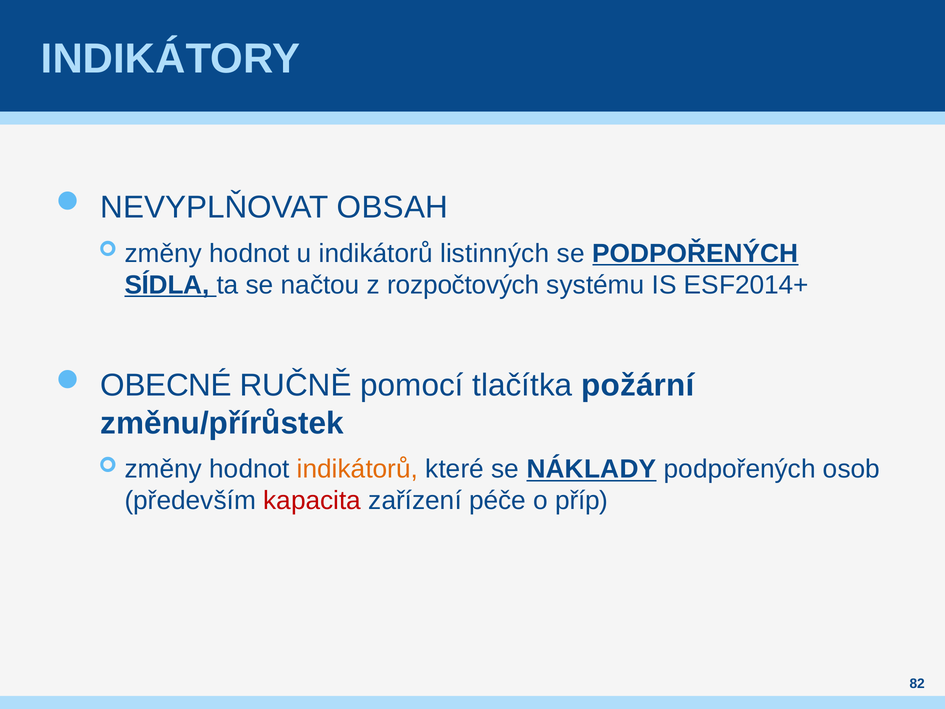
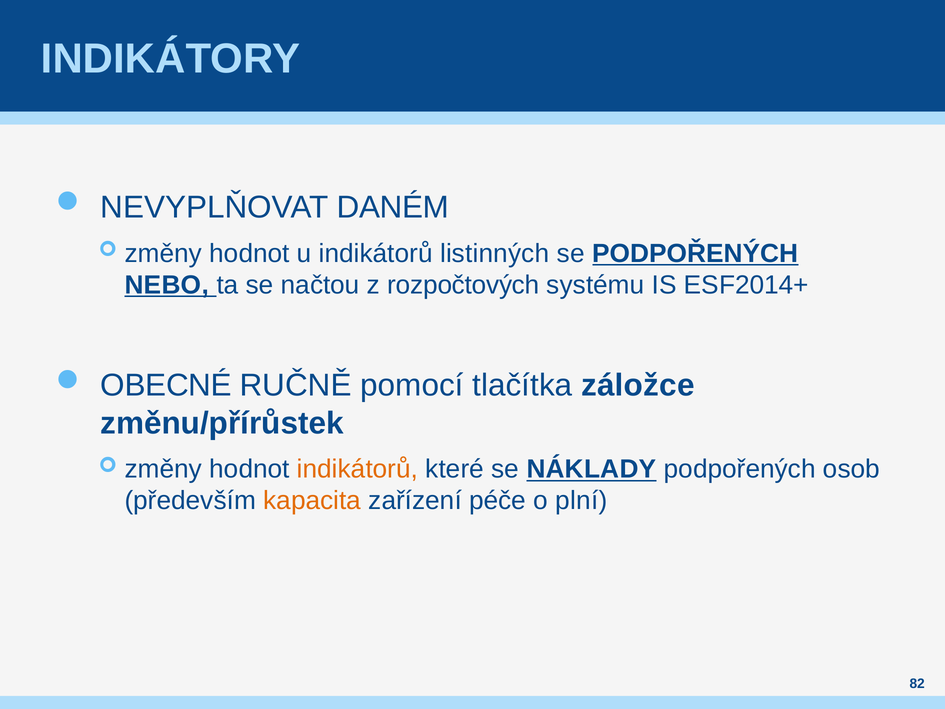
OBSAH: OBSAH -> DANÉM (393, 207)
SÍDLA: SÍDLA -> NEBO (167, 285)
požární: požární -> záložce (638, 385)
kapacita colour: red -> orange (312, 501)
příp: příp -> plní (581, 501)
